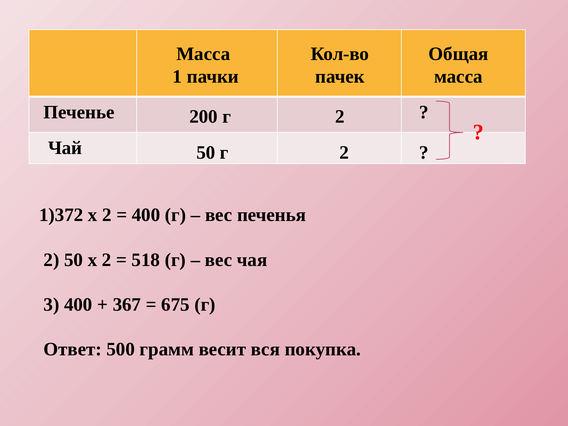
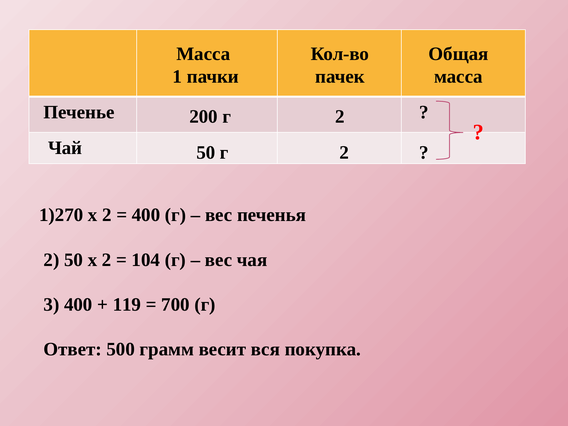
1)372: 1)372 -> 1)270 (61, 215)
518: 518 -> 104 (146, 260)
367: 367 -> 119 (127, 304)
675: 675 -> 700 (176, 304)
